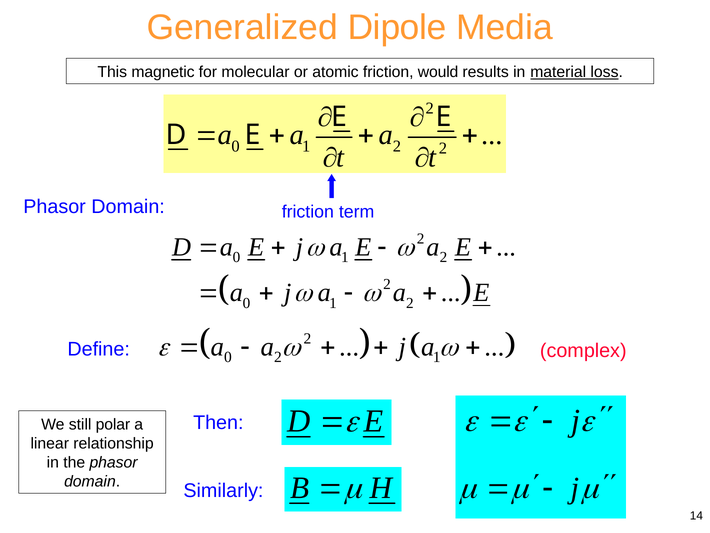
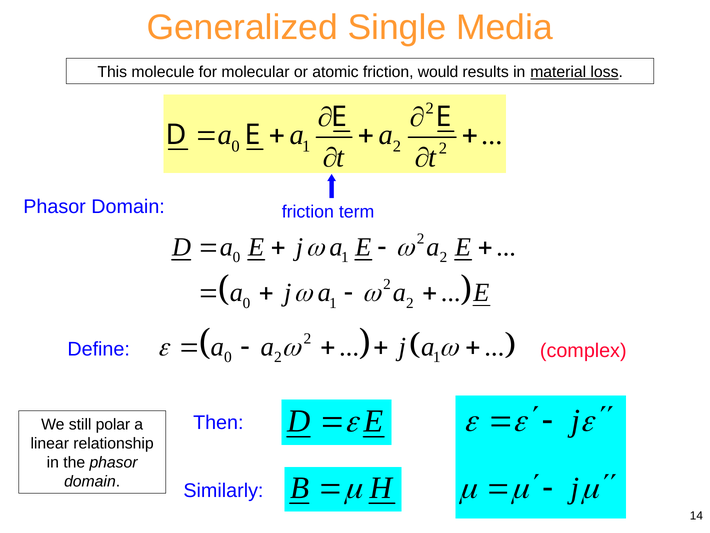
Dipole: Dipole -> Single (397, 27)
magnetic: magnetic -> molecule (163, 72)
